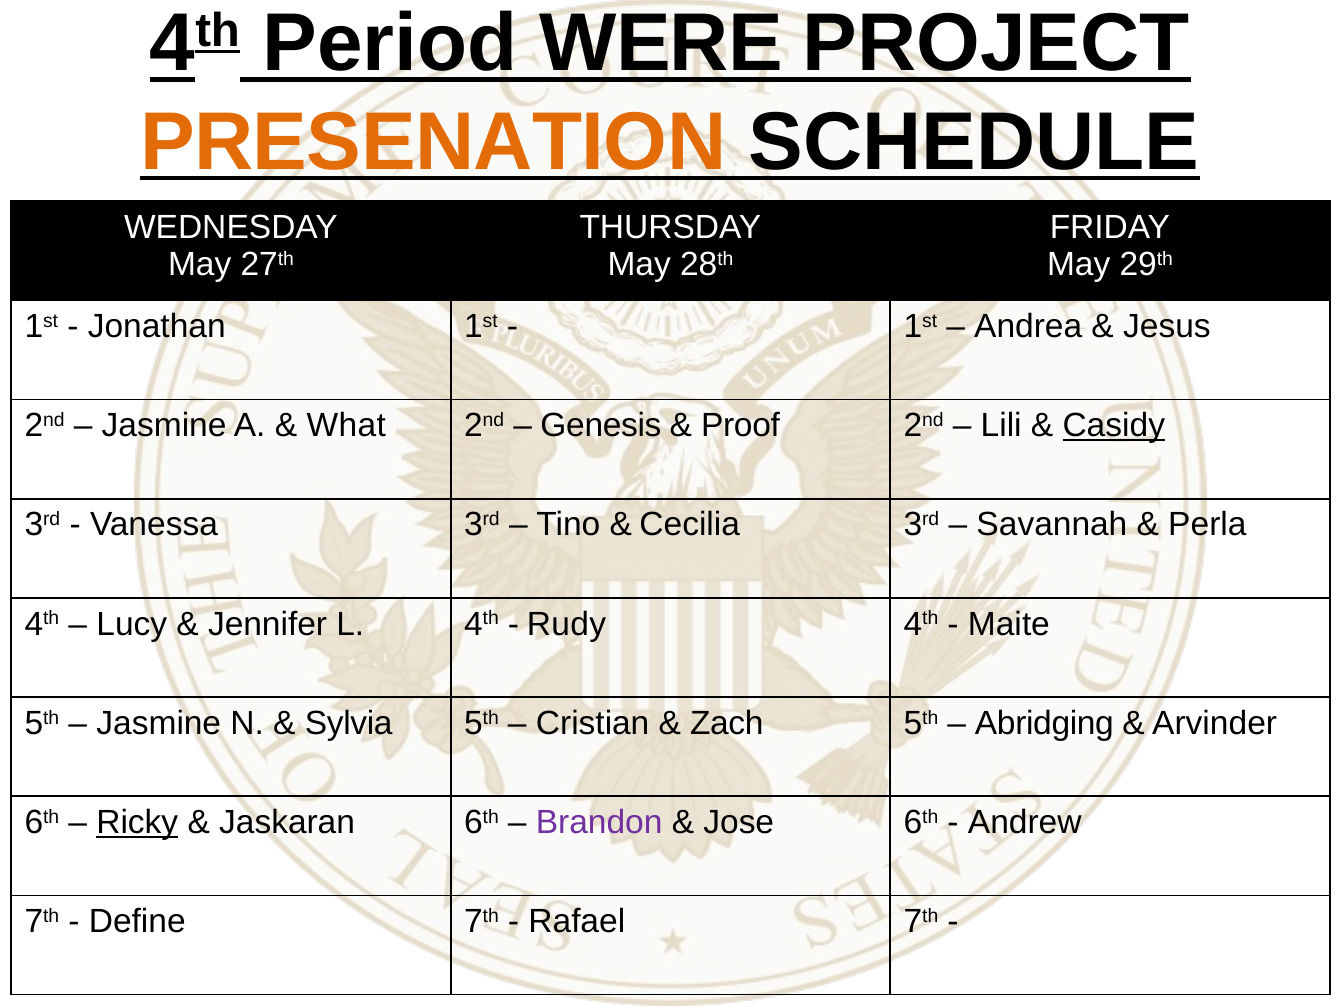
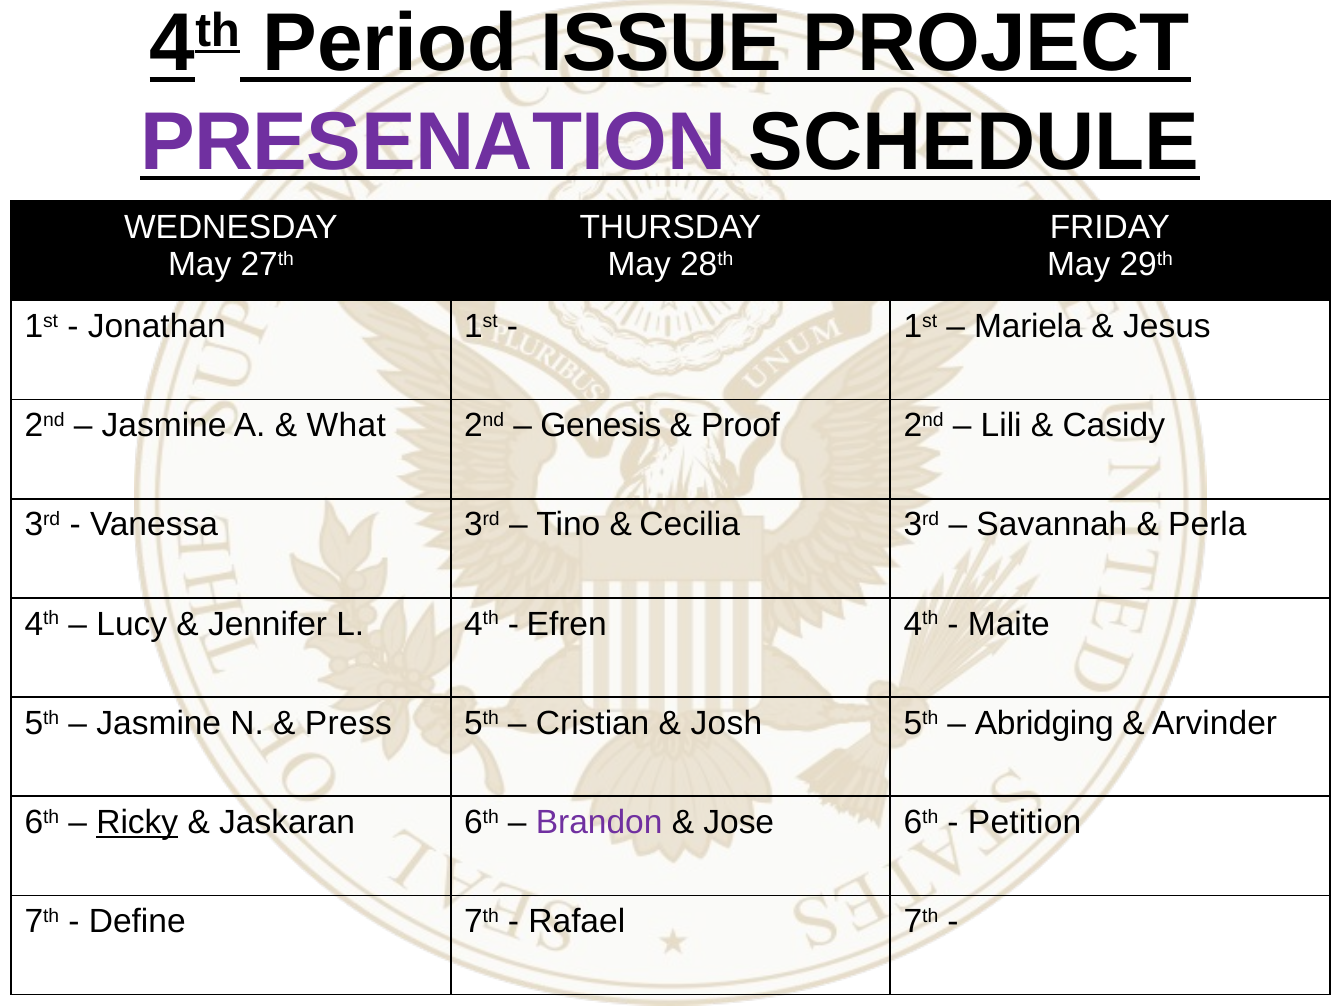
WERE: WERE -> ISSUE (661, 44)
PRESENATION colour: orange -> purple (433, 142)
Andrea: Andrea -> Mariela (1028, 326)
Casidy underline: present -> none (1114, 426)
Rudy: Rudy -> Efren (567, 624)
Sylvia: Sylvia -> Press (348, 723)
Zach: Zach -> Josh (726, 723)
Andrew: Andrew -> Petition (1025, 822)
